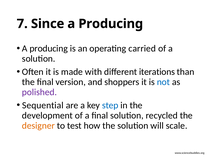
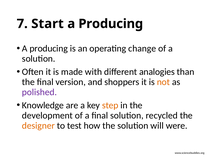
Since: Since -> Start (47, 24)
carried: carried -> change (142, 48)
iterations: iterations -> analogies (157, 72)
not colour: blue -> orange (163, 82)
Sequential: Sequential -> Knowledge (43, 105)
step colour: blue -> orange (110, 105)
scale: scale -> were (177, 126)
